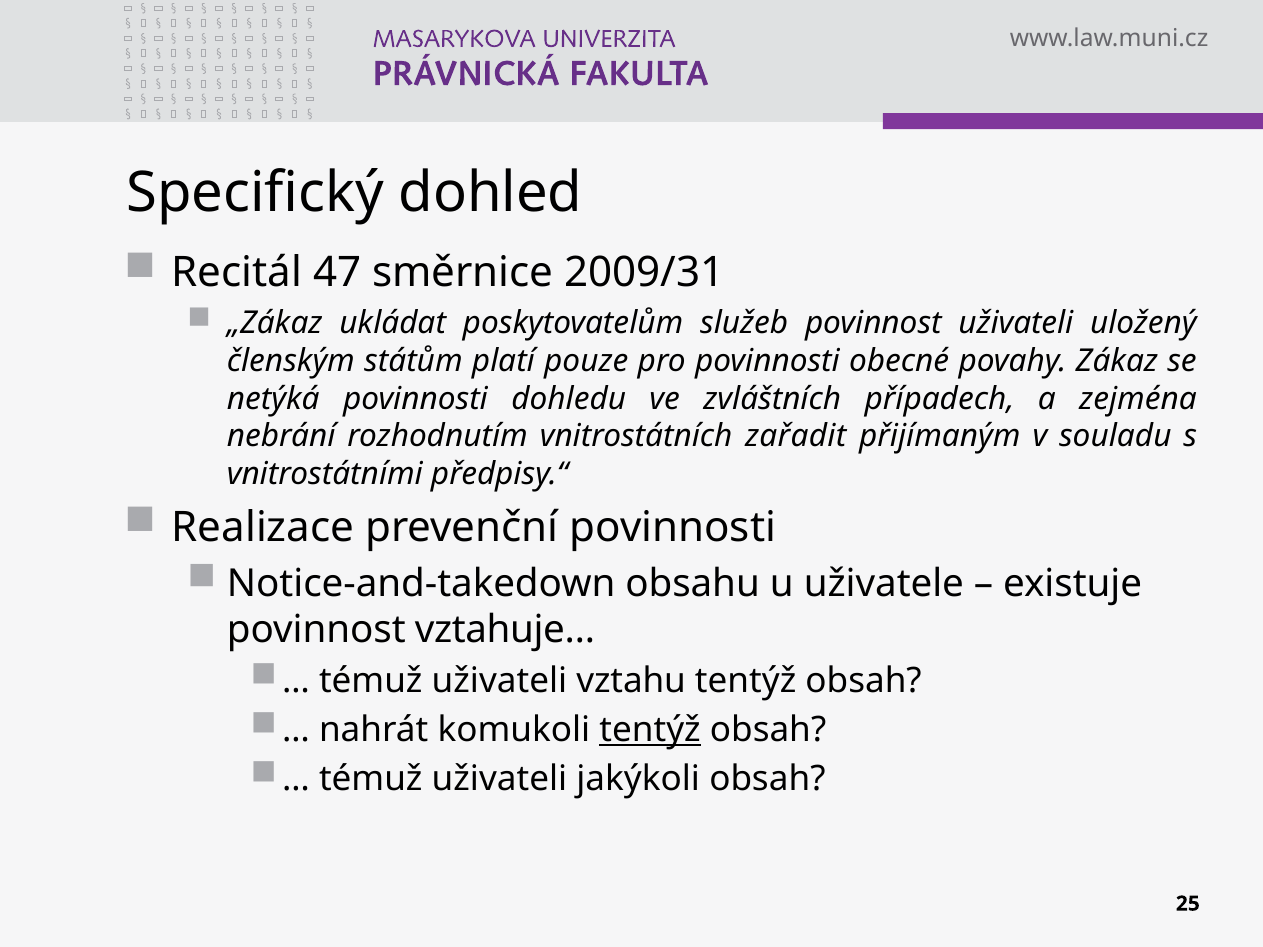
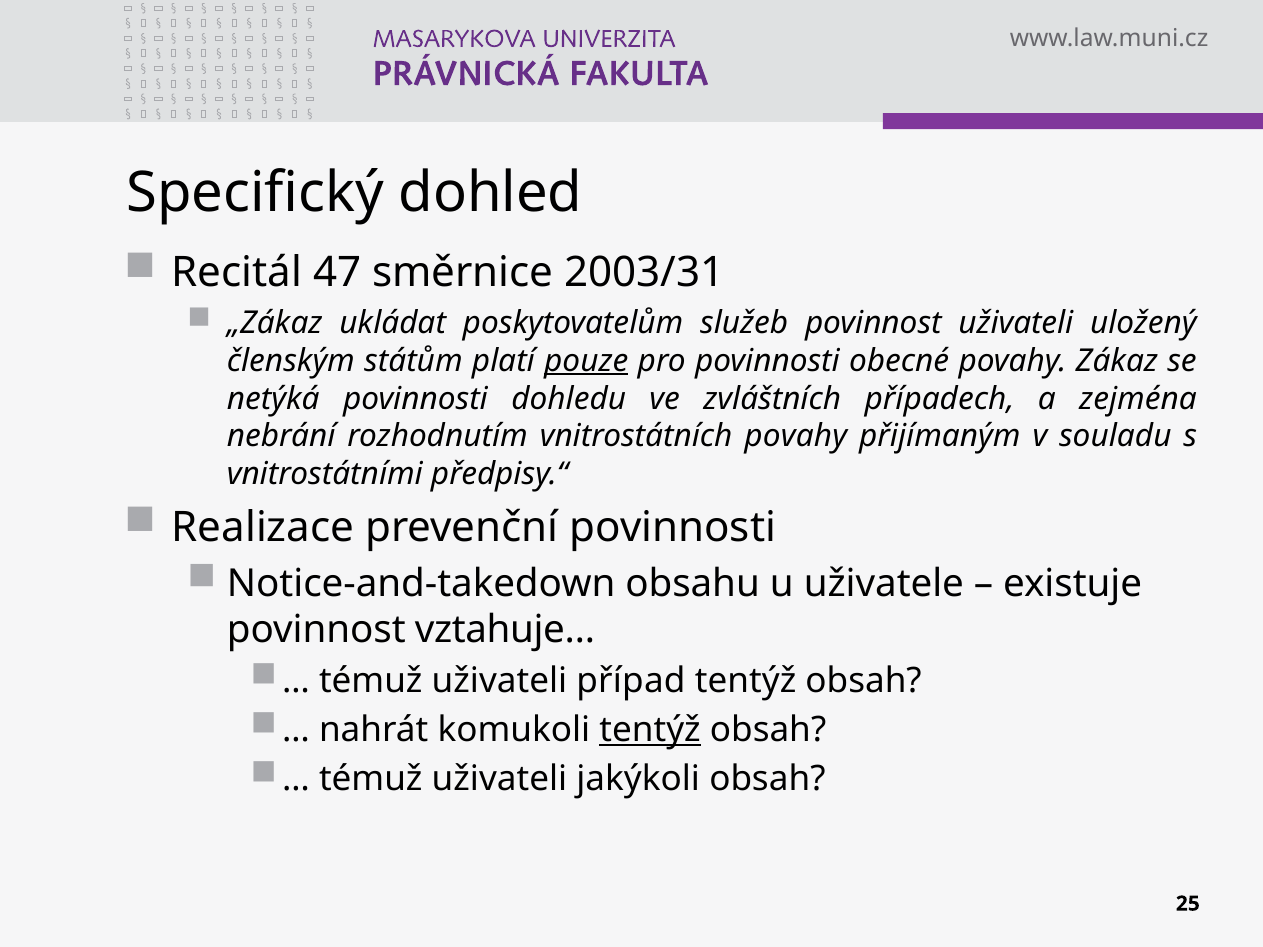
2009/31: 2009/31 -> 2003/31 (645, 273)
pouze underline: none -> present (586, 361)
vnitrostátních zařadit: zařadit -> povahy (796, 437)
vztahu: vztahu -> případ (631, 681)
